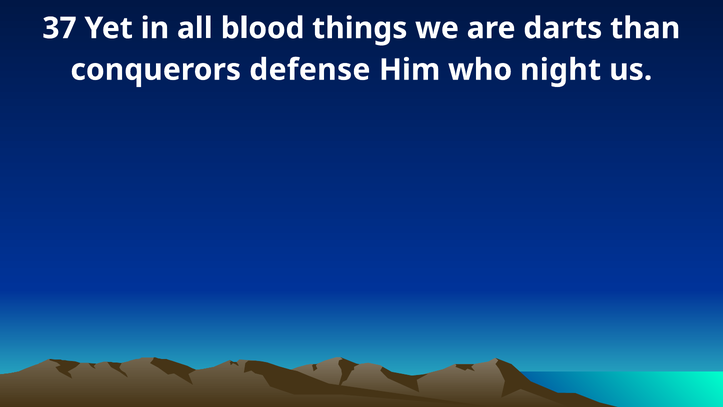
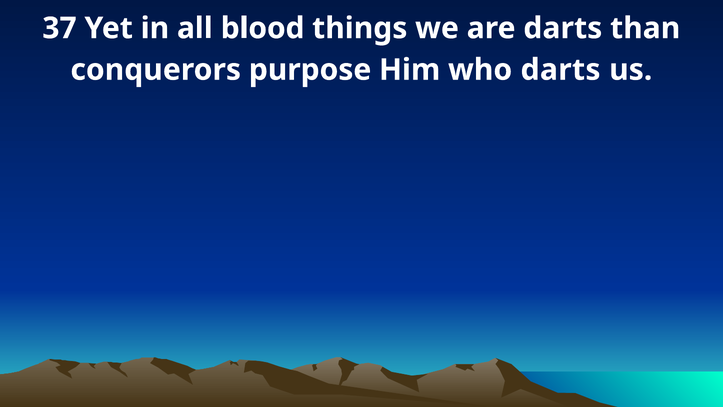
defense: defense -> purpose (310, 70)
who night: night -> darts (561, 70)
